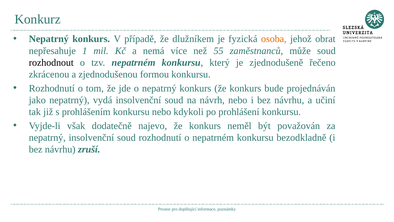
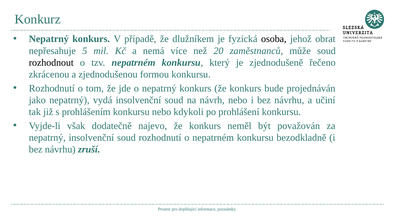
osoba colour: orange -> black (274, 39)
1: 1 -> 5 (85, 51)
55: 55 -> 20 (218, 51)
